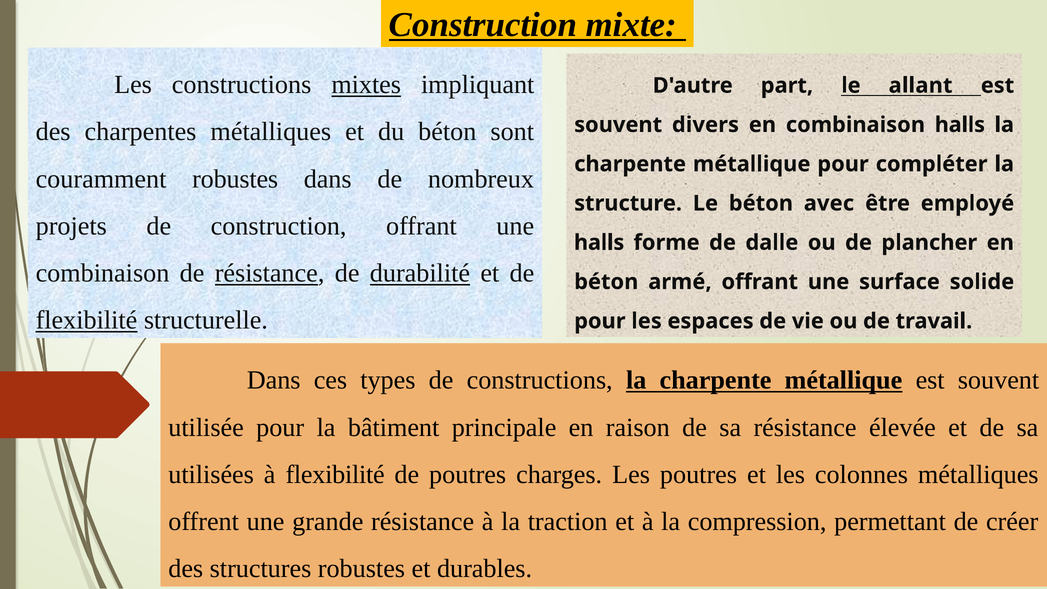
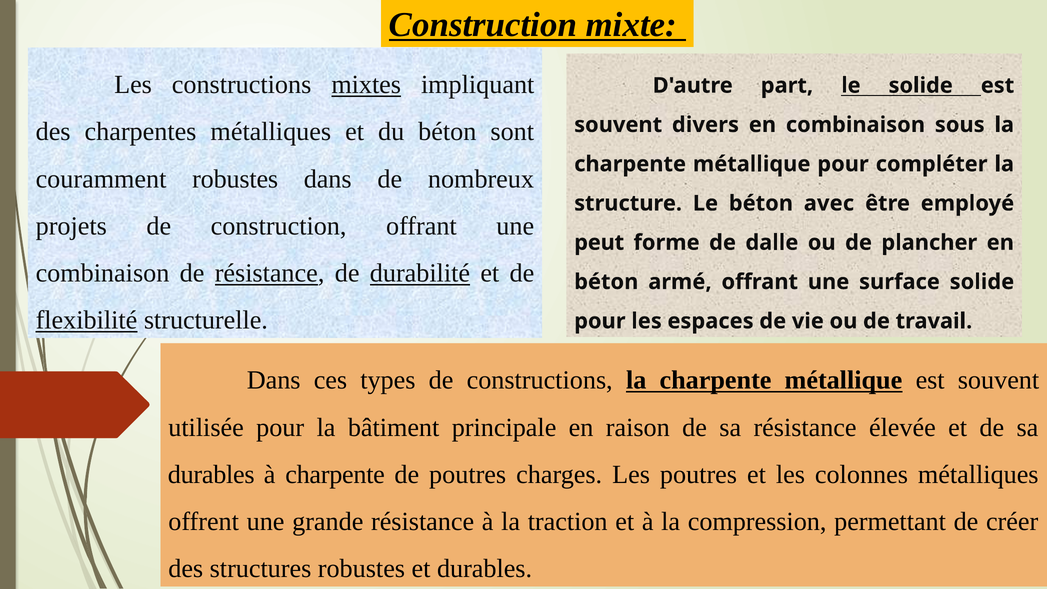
le allant: allant -> solide (921, 86)
combinaison halls: halls -> sous (960, 125)
halls: halls -> peut (599, 243)
utilisées: utilisées -> durables (211, 474)
à flexibilité: flexibilité -> charpente (335, 474)
